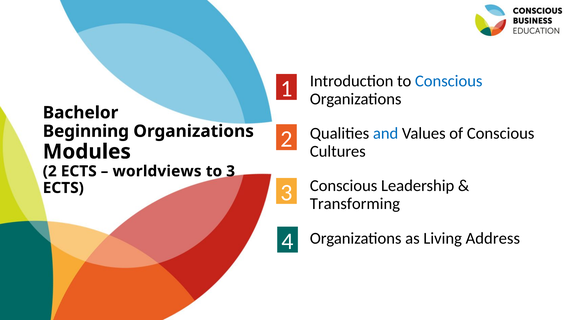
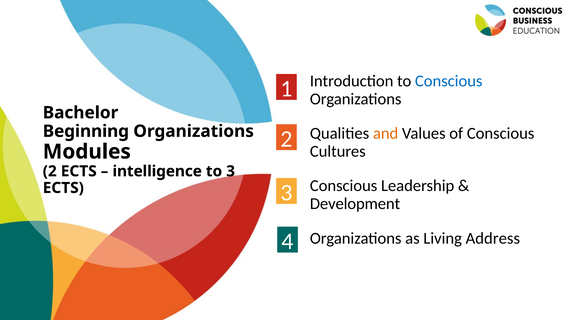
and colour: blue -> orange (386, 134)
worldviews: worldviews -> intelligence (157, 171)
Transforming: Transforming -> Development (355, 204)
